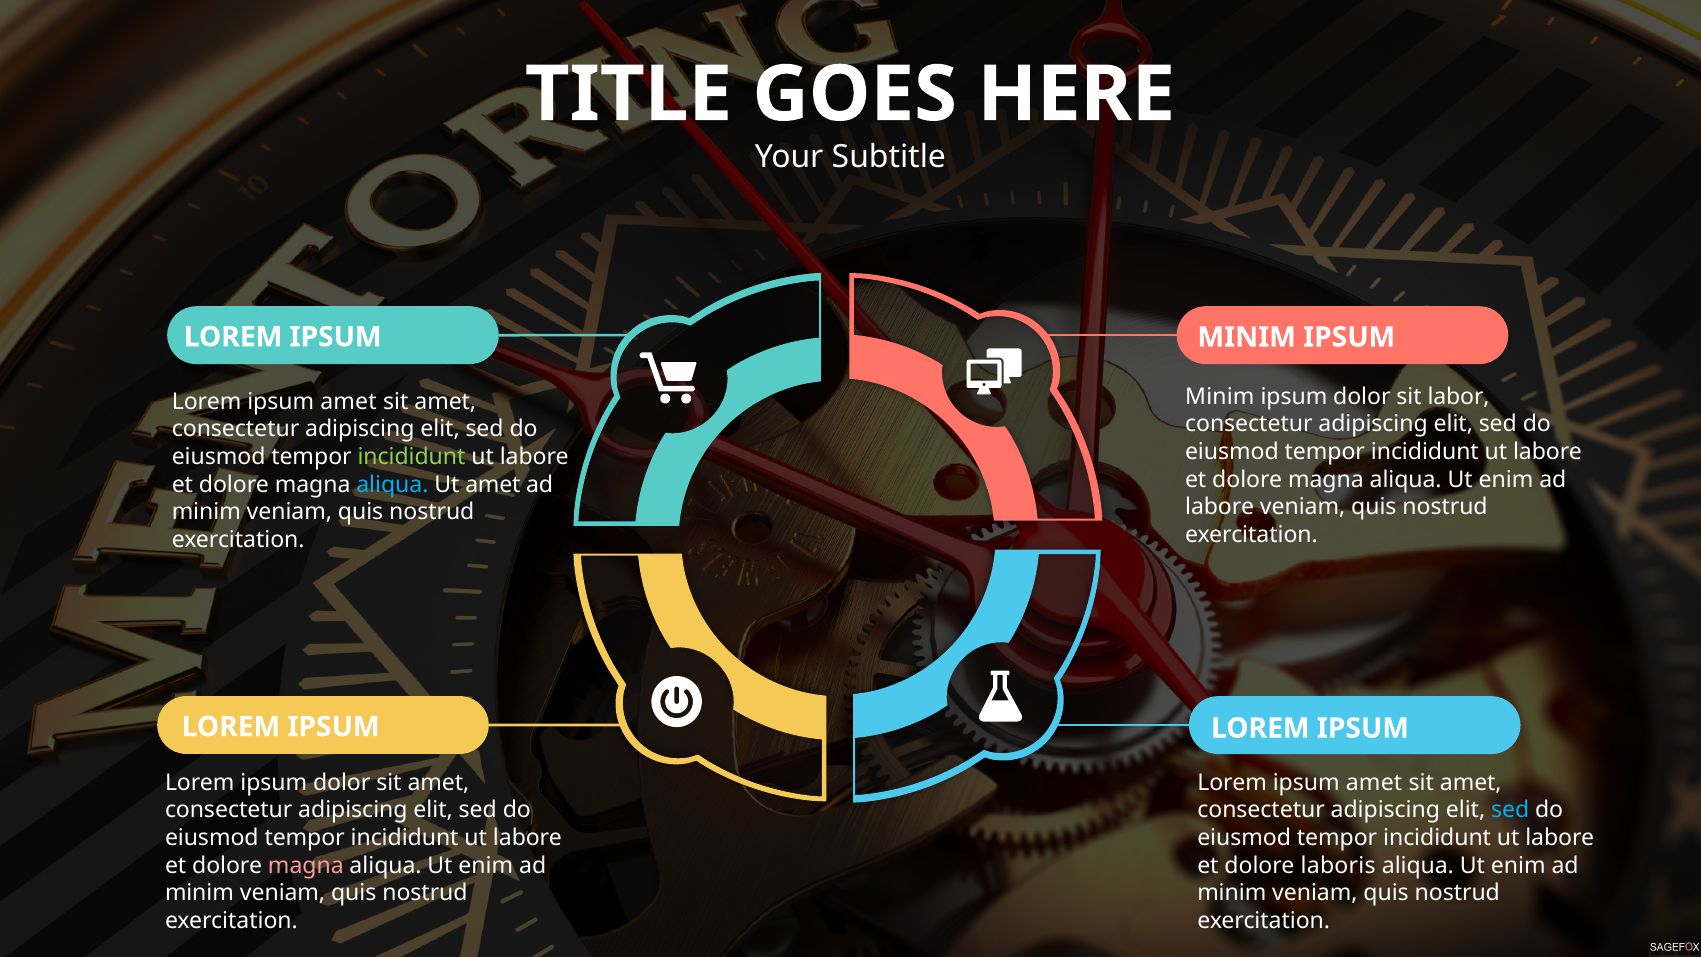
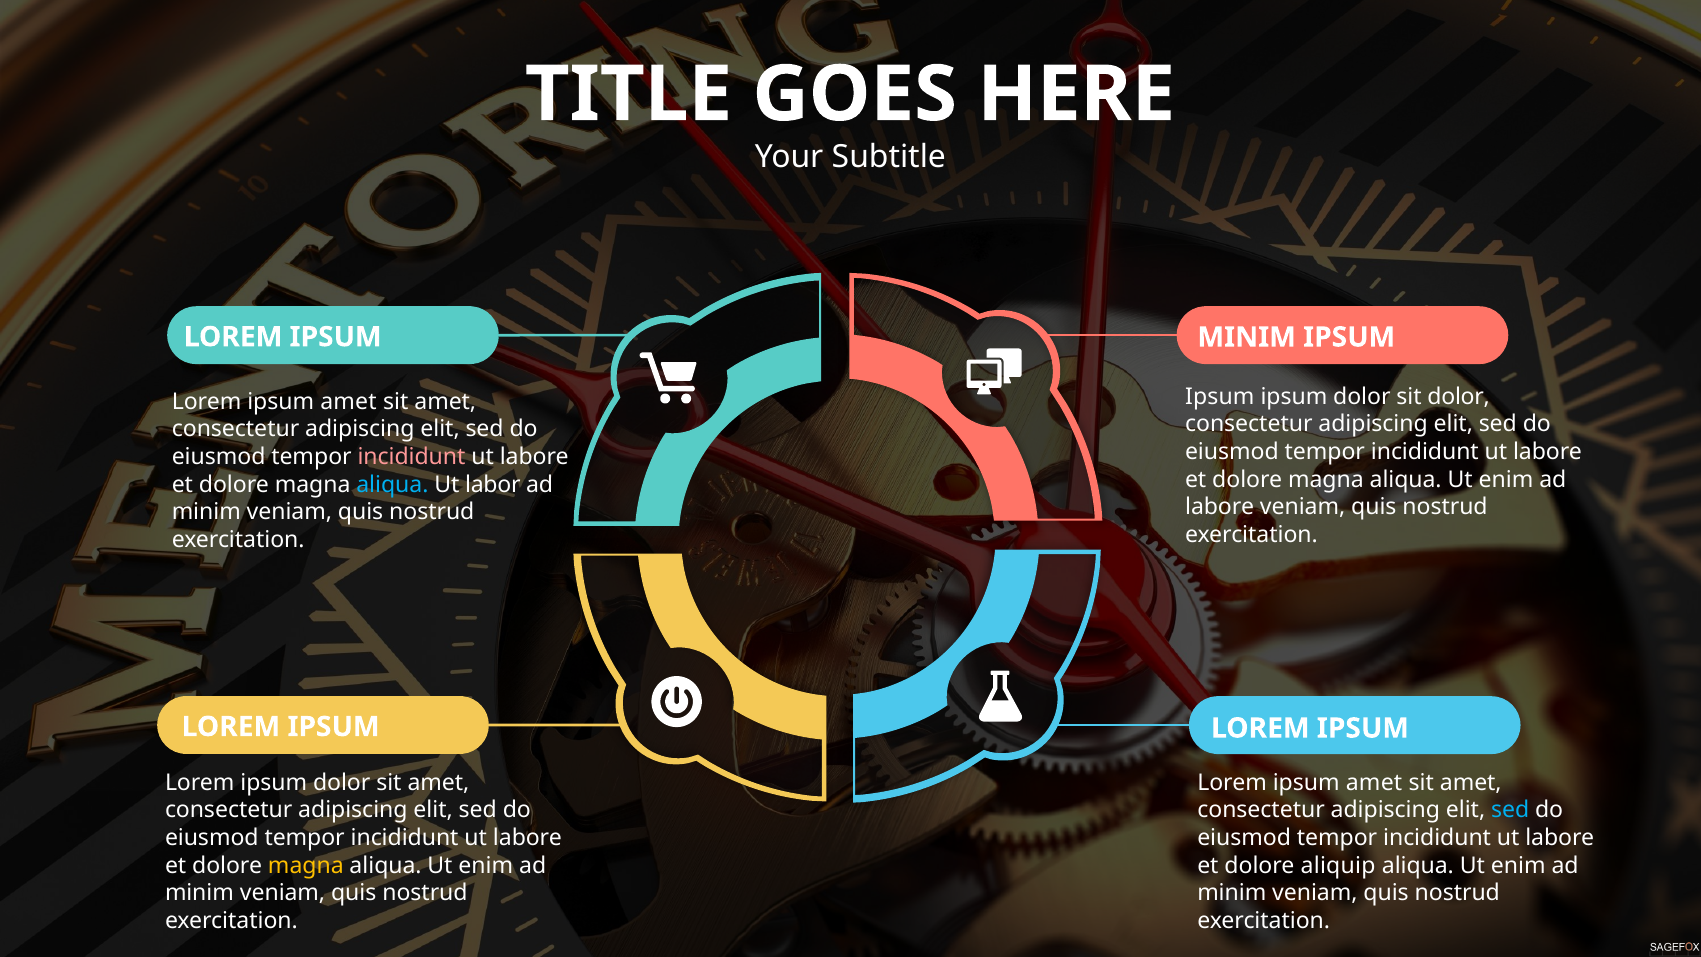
Minim: Minim -> Ipsum (1220, 396)
sit labor: labor -> dolor (1459, 396)
incididunt colour: light green -> pink (411, 457)
Ut amet: amet -> labor (493, 484)
magna colour: pink -> yellow (306, 865)
laboris: laboris -> aliquip (1338, 865)
